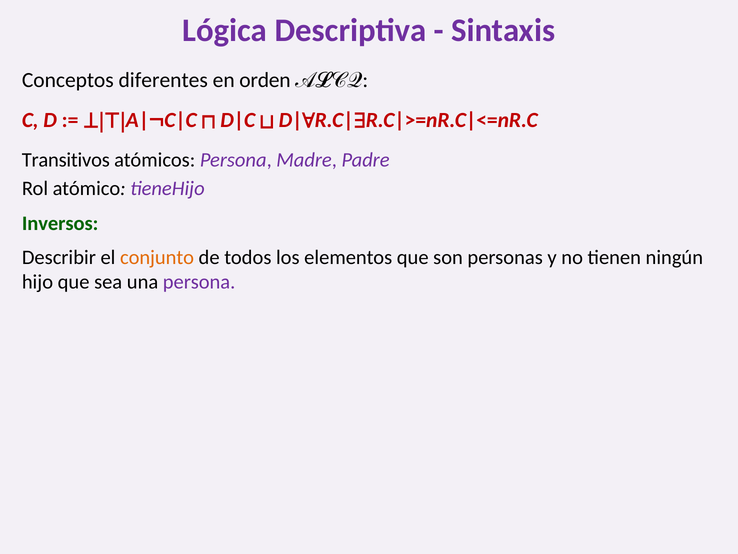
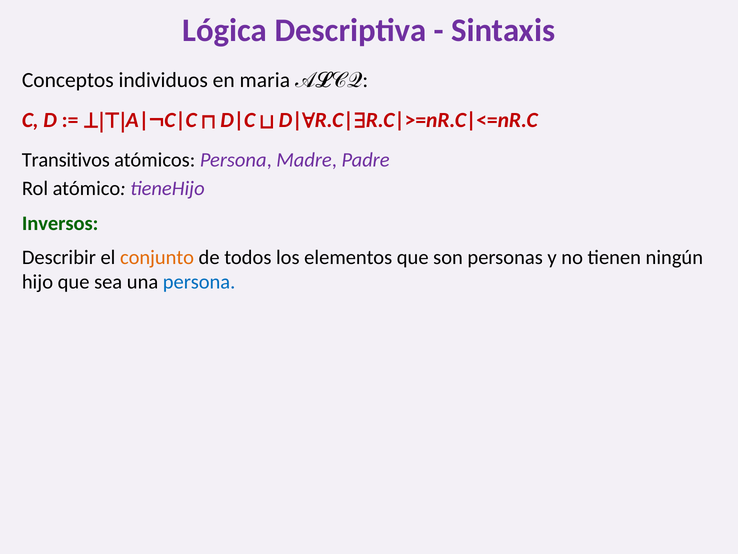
diferentes: diferentes -> individuos (163, 80)
orden: orden -> maria (265, 80)
persona colour: purple -> blue (199, 282)
